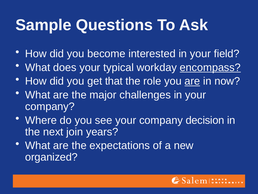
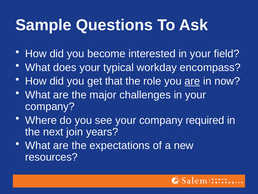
encompass underline: present -> none (210, 67)
decision: decision -> required (205, 120)
organized: organized -> resources (51, 157)
